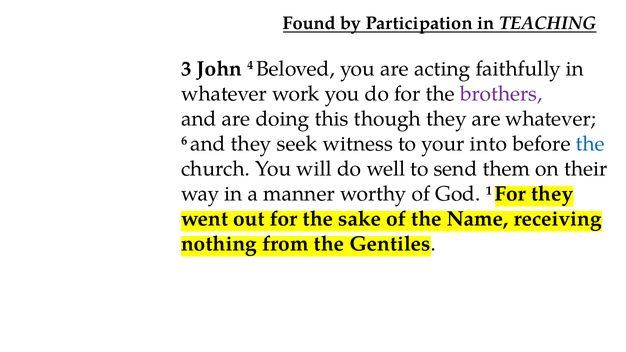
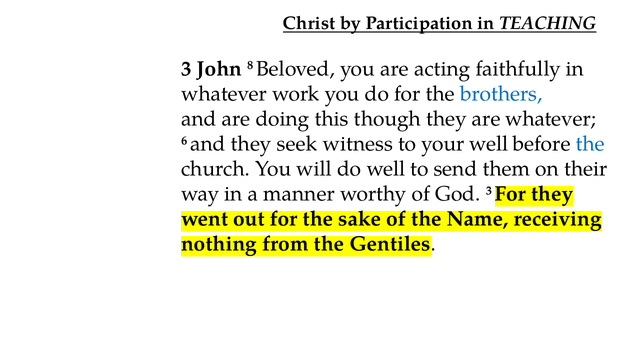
Found: Found -> Christ (309, 23)
4: 4 -> 8 (250, 65)
brothers colour: purple -> blue (501, 94)
your into: into -> well (489, 144)
God 1: 1 -> 3 (489, 191)
